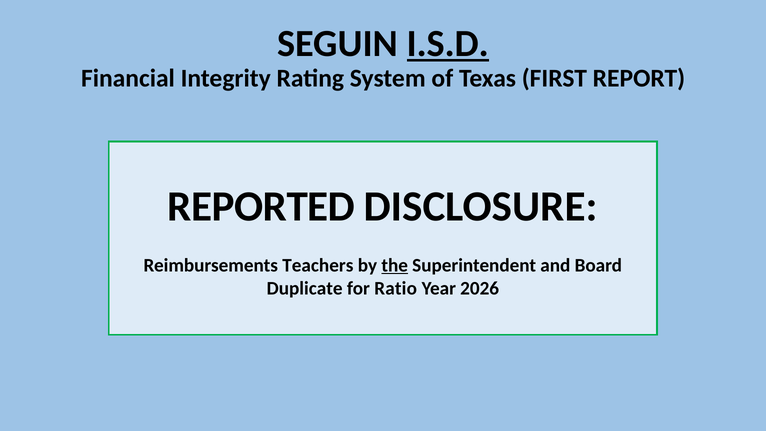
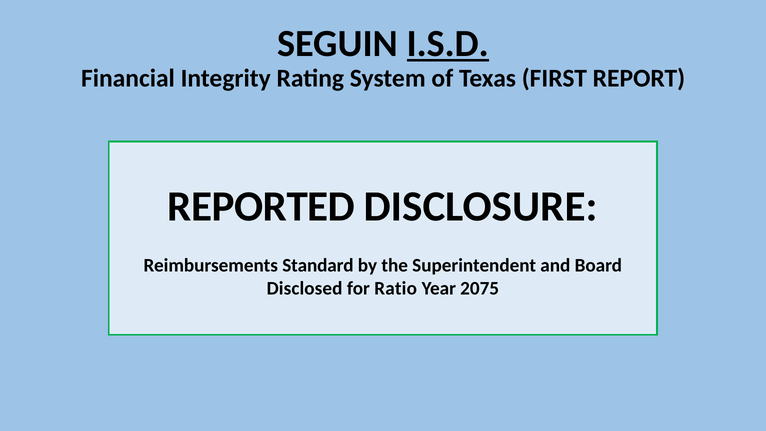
Teachers: Teachers -> Standard (318, 265)
the underline: present -> none (395, 265)
Duplicate: Duplicate -> Disclosed (305, 288)
2026: 2026 -> 2075 (480, 288)
